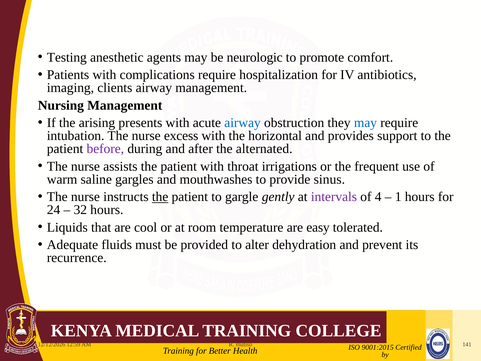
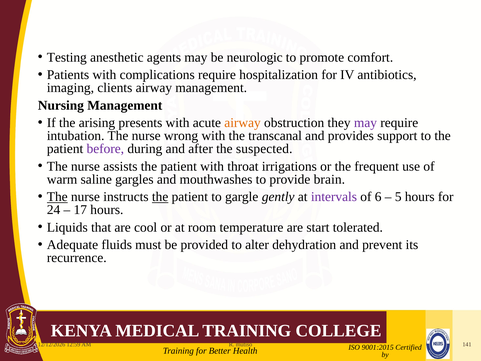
airway colour: blue -> orange (243, 123)
may colour: blue -> purple (365, 123)
excess: excess -> wrong (181, 136)
horizontal: horizontal -> transcanal (275, 136)
alternated: alternated -> suspected (264, 149)
sinus: sinus -> brain (329, 179)
The underline: none -> present (57, 197)
4: 4 -> 6 (378, 197)
1: 1 -> 5 (398, 197)
32: 32 -> 17 (80, 210)
easy: easy -> start (318, 227)
